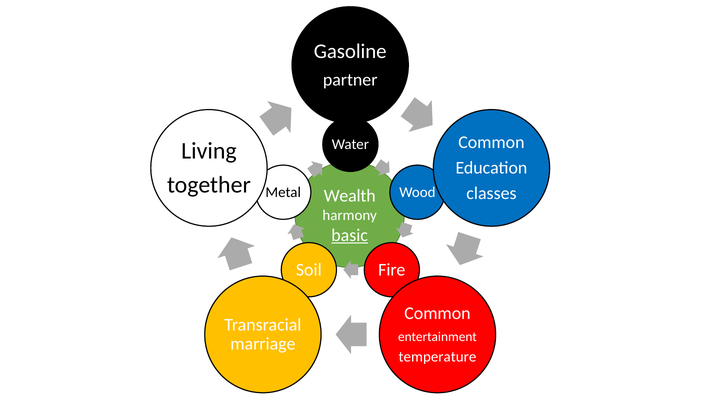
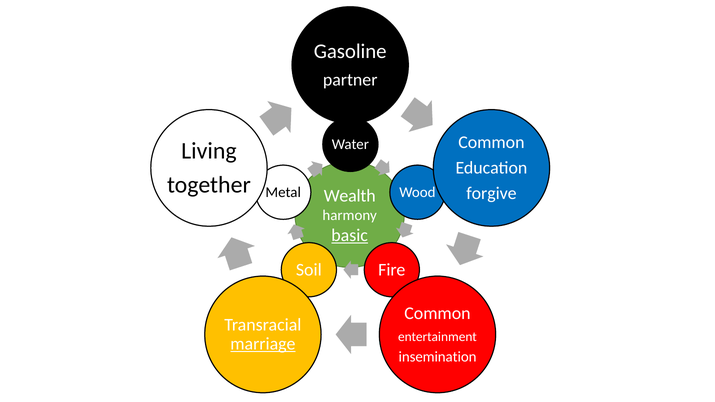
classes: classes -> forgive (491, 193)
marriage underline: none -> present (263, 344)
temperature: temperature -> insemination (438, 357)
